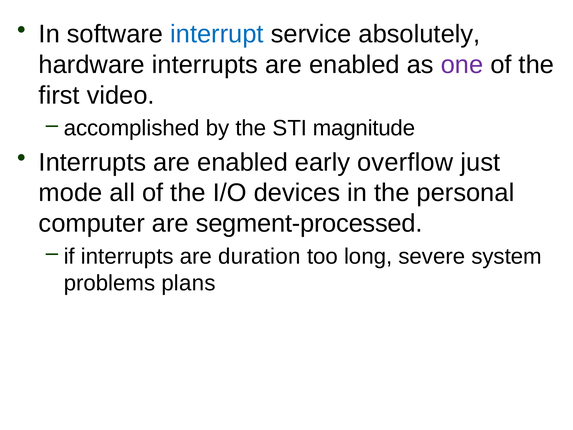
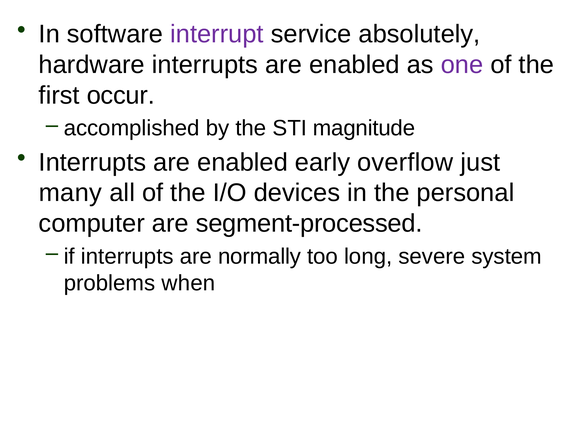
interrupt colour: blue -> purple (217, 34)
video: video -> occur (121, 95)
mode: mode -> many (70, 193)
duration: duration -> normally (260, 256)
plans: plans -> when (188, 283)
